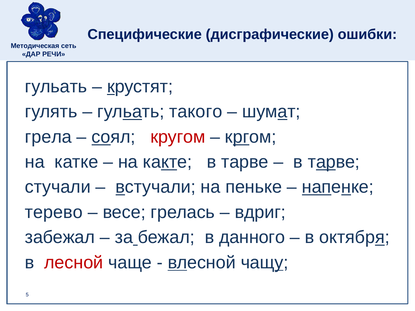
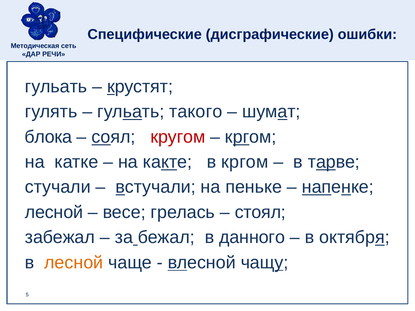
грела: грела -> блока (48, 137)
какте в тарве: тарве -> кргом (245, 162)
терево: терево -> лесной (54, 212)
вдриг: вдриг -> стоял (260, 212)
лесной colour: red -> orange (74, 263)
